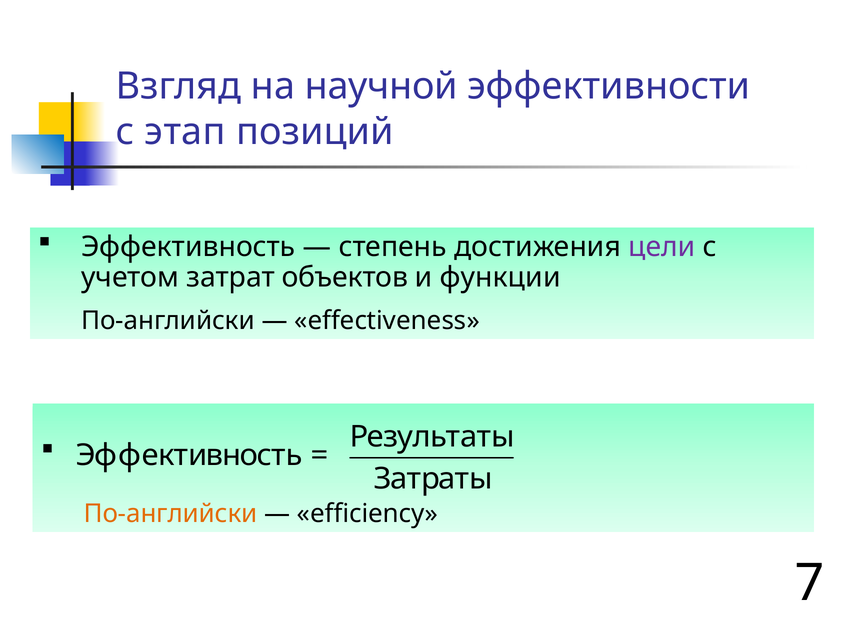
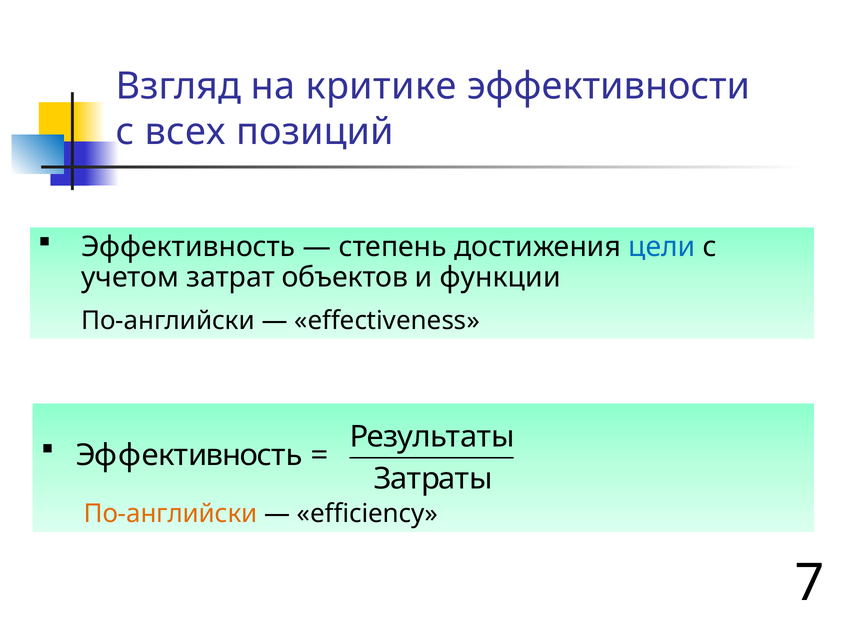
научной: научной -> критике (381, 86)
этап: этап -> всех (185, 132)
цели colour: purple -> blue (662, 247)
